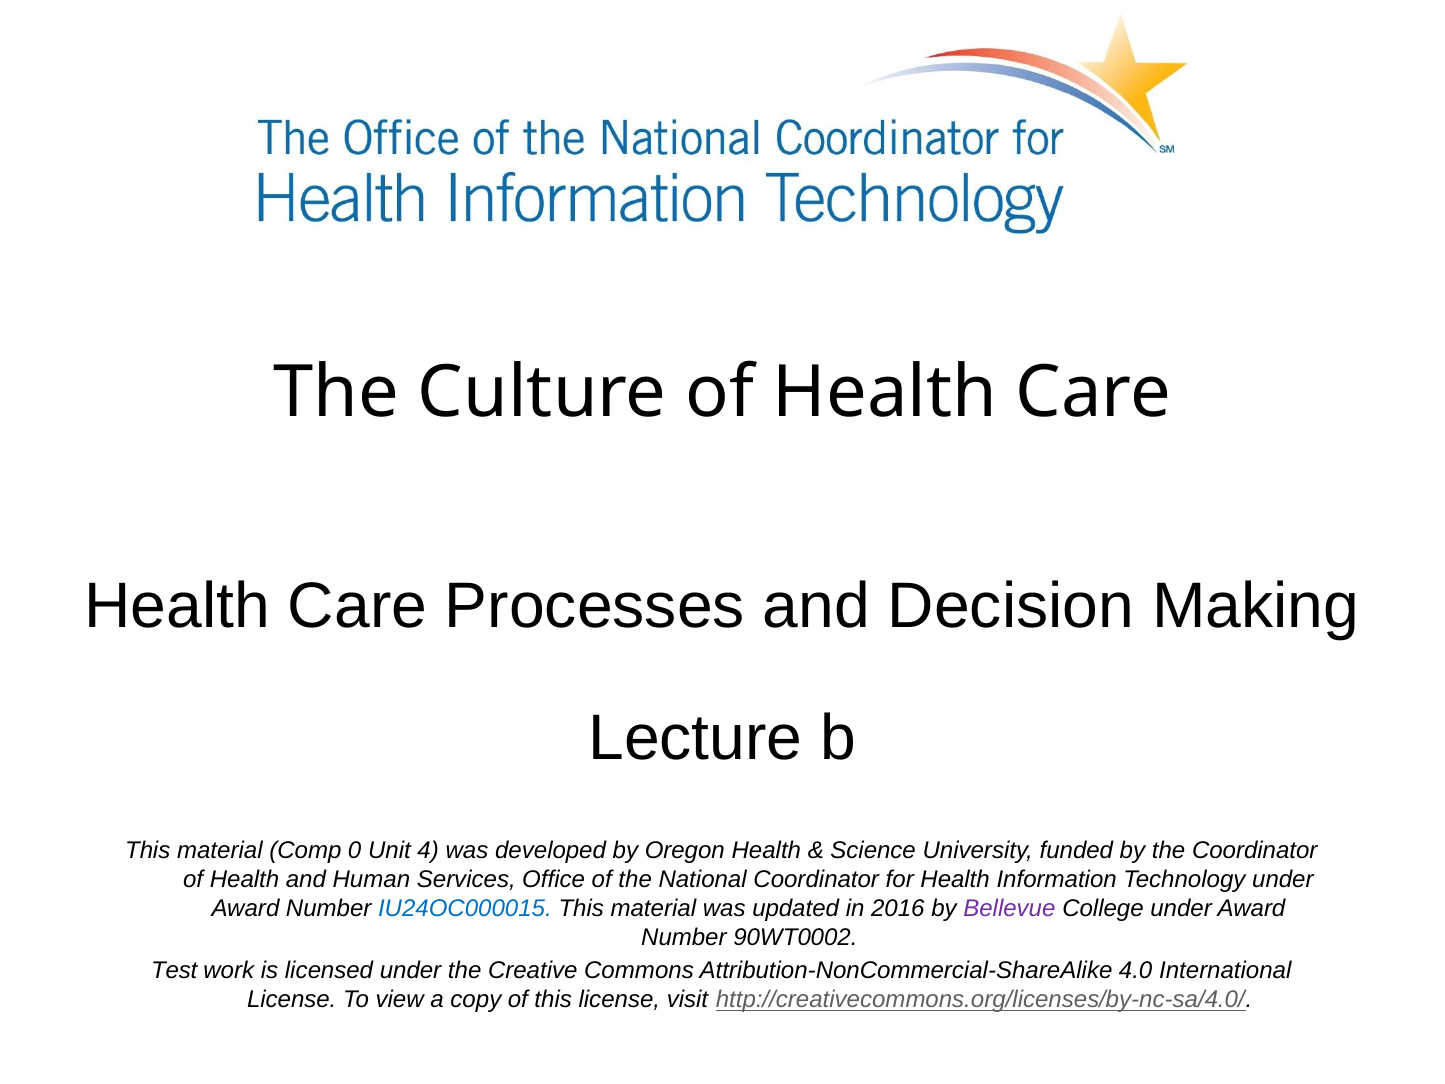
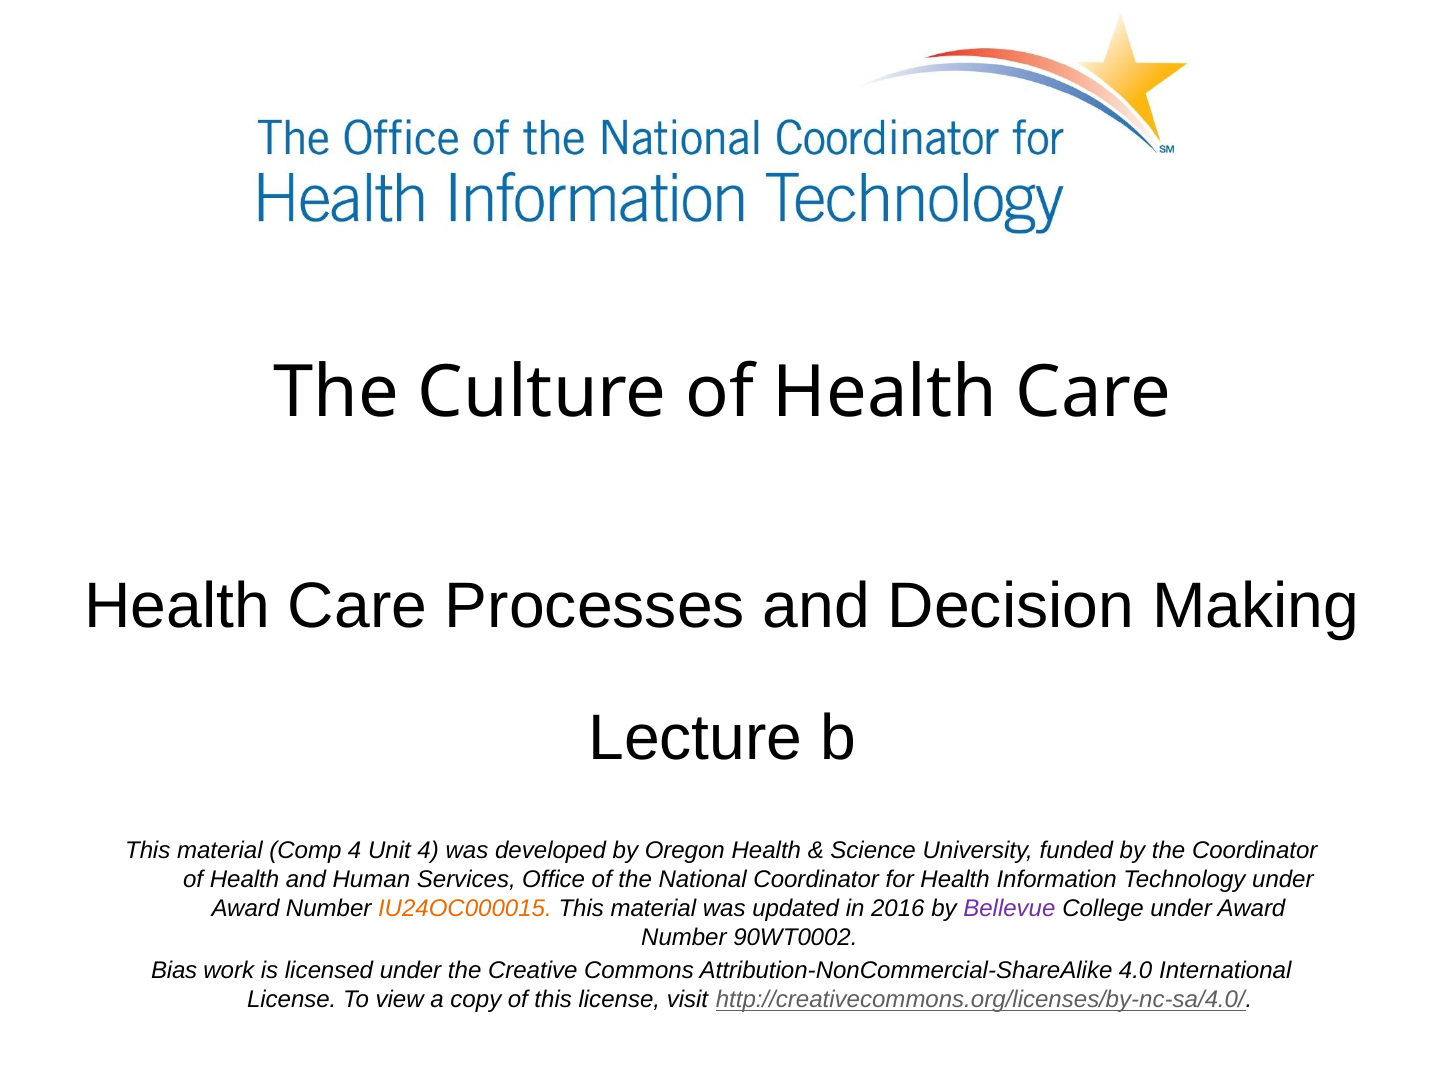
Comp 0: 0 -> 4 (355, 850)
IU24OC000015 colour: blue -> orange (465, 908)
Test: Test -> Bias (174, 971)
